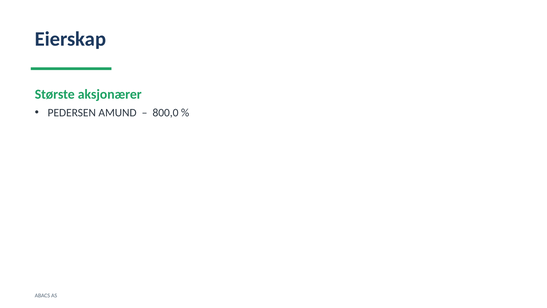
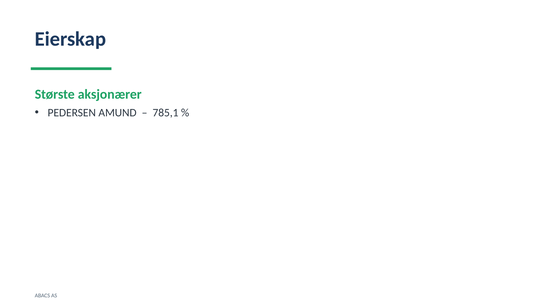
800,0: 800,0 -> 785,1 (165, 112)
